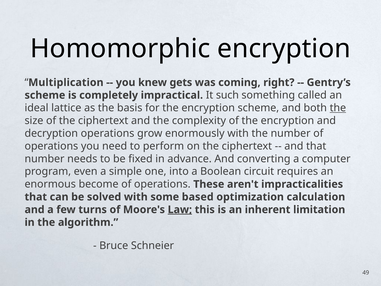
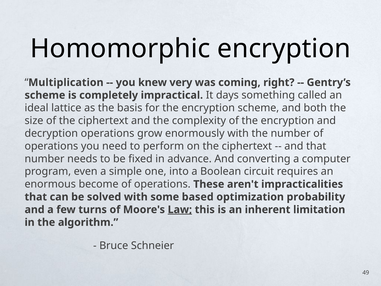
gets: gets -> very (181, 82)
such: such -> days (227, 95)
the underline: present -> none (338, 108)
calculation: calculation -> probability (316, 197)
